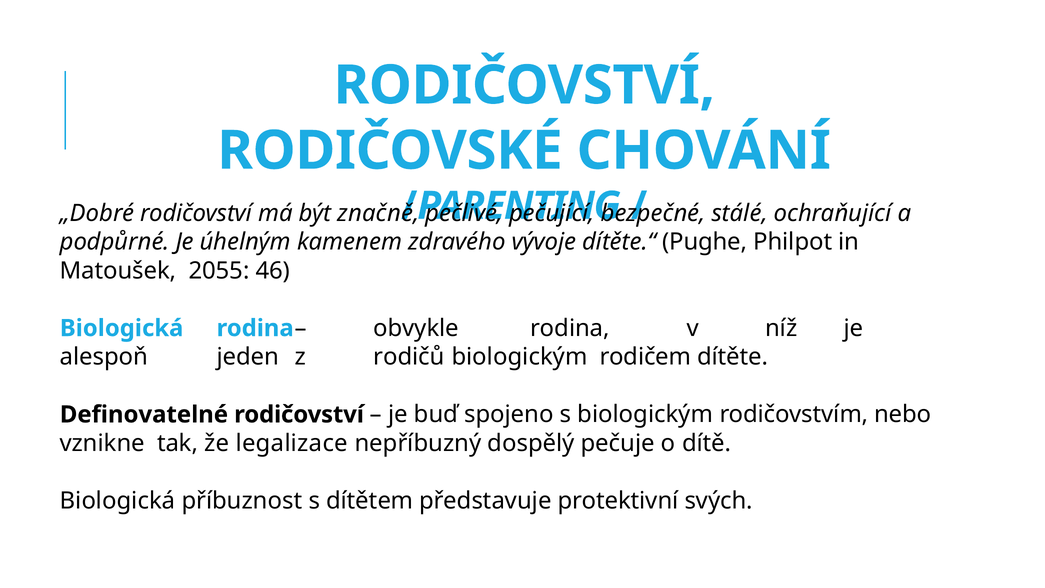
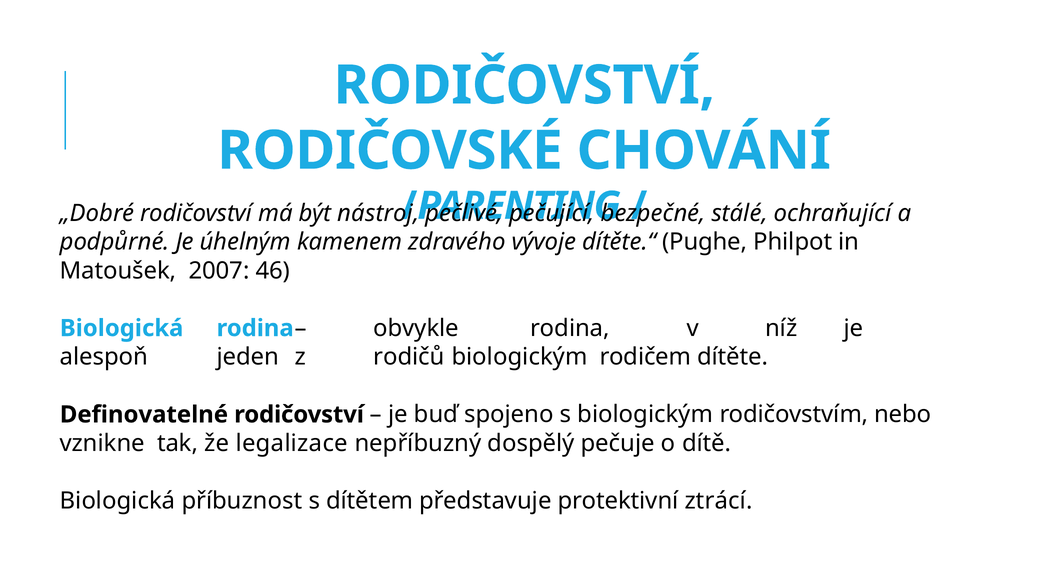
značně: značně -> nástroj (378, 213)
2055: 2055 -> 2007 (219, 271)
svých: svých -> ztrácí (719, 501)
